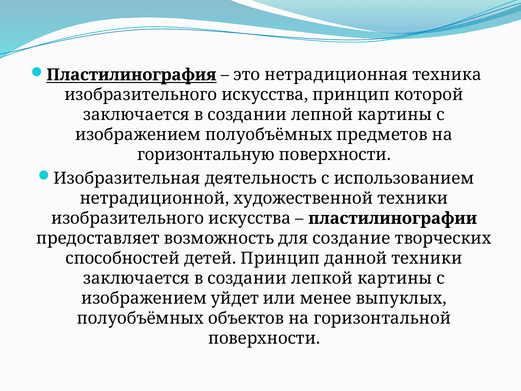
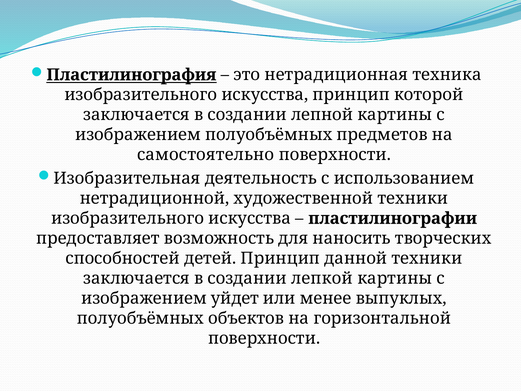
горизонтальную: горизонтальную -> самостоятельно (206, 155)
создание: создание -> наносить (352, 238)
